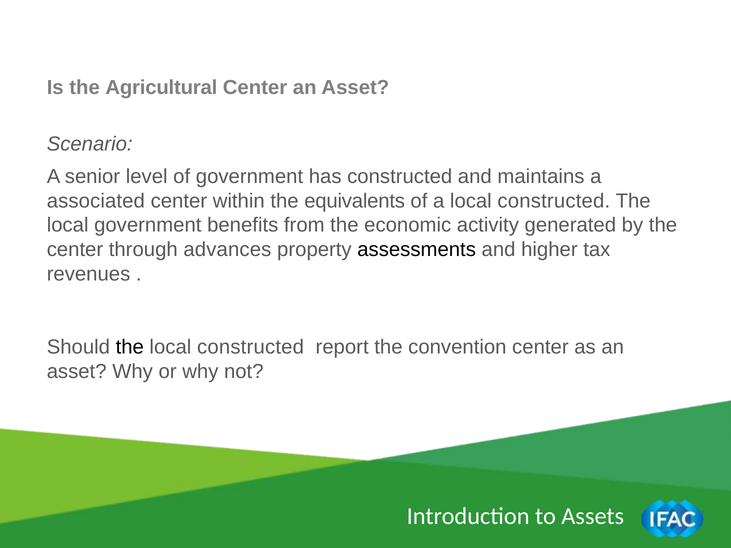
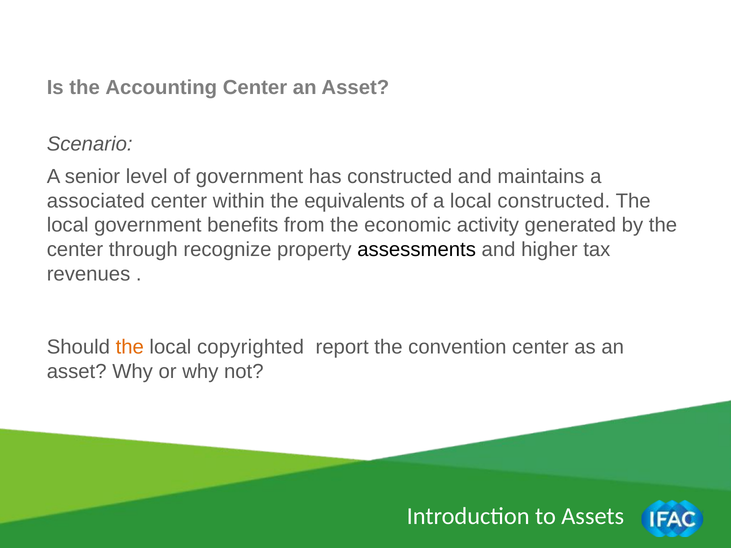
Agricultural: Agricultural -> Accounting (161, 88)
advances: advances -> recognize (227, 250)
the colour: black -> orange (130, 347)
constructed: constructed -> copyrighted (251, 347)
